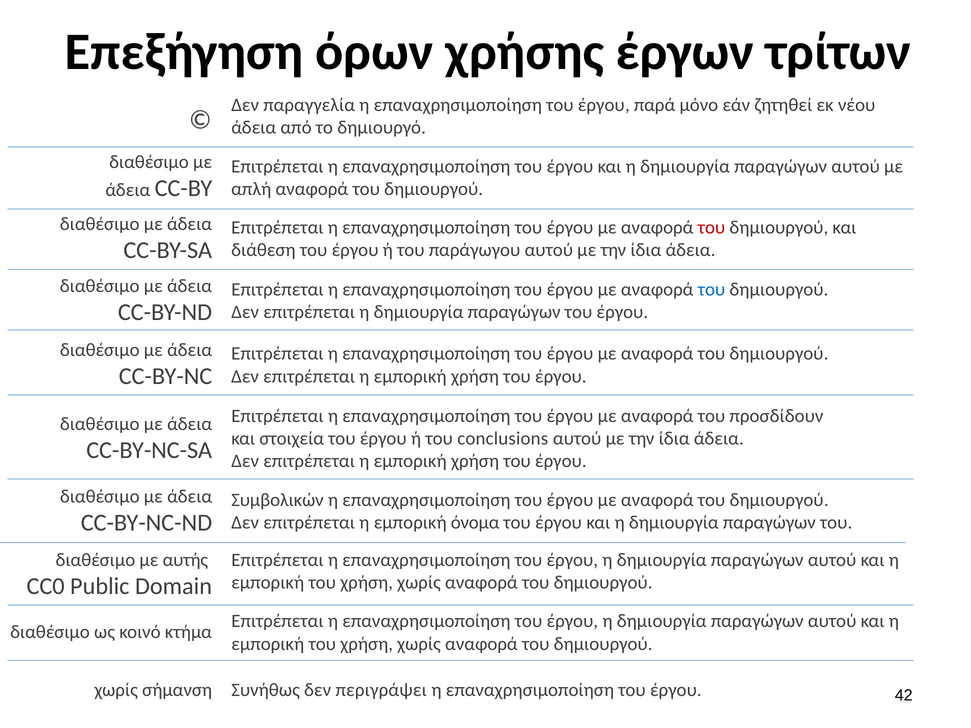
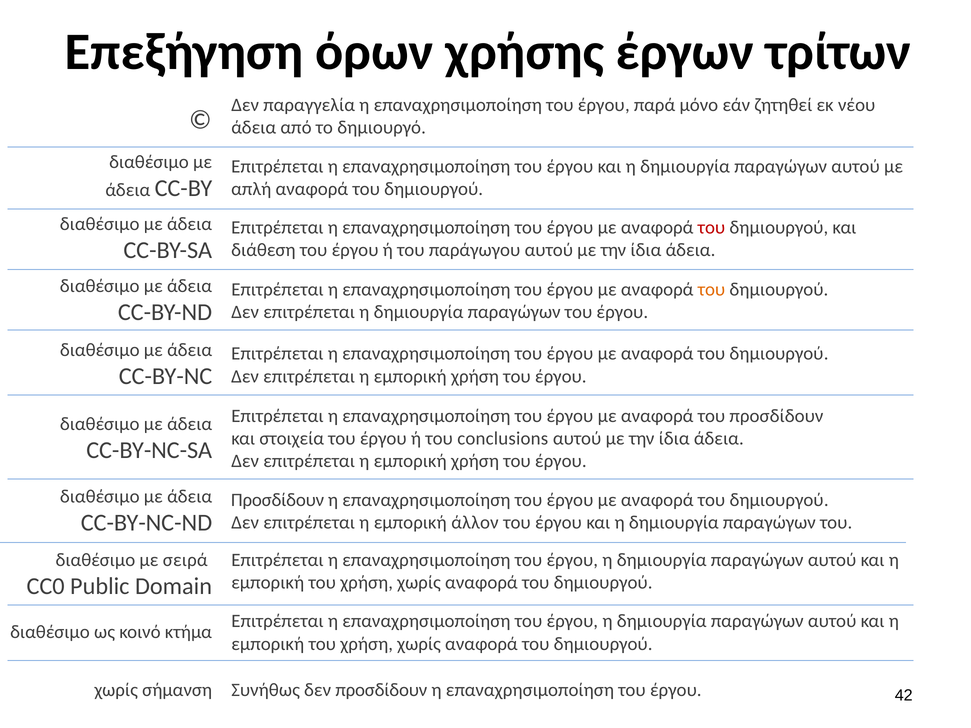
του colour: blue -> orange (711, 289)
Συμβολικών: Συμβολικών -> Προσδίδουν (278, 500)
όνομα: όνομα -> άλλον (475, 523)
αυτής: αυτής -> σειρά (185, 560)
δεν περιγράψει: περιγράψει -> προσδίδουν (381, 690)
